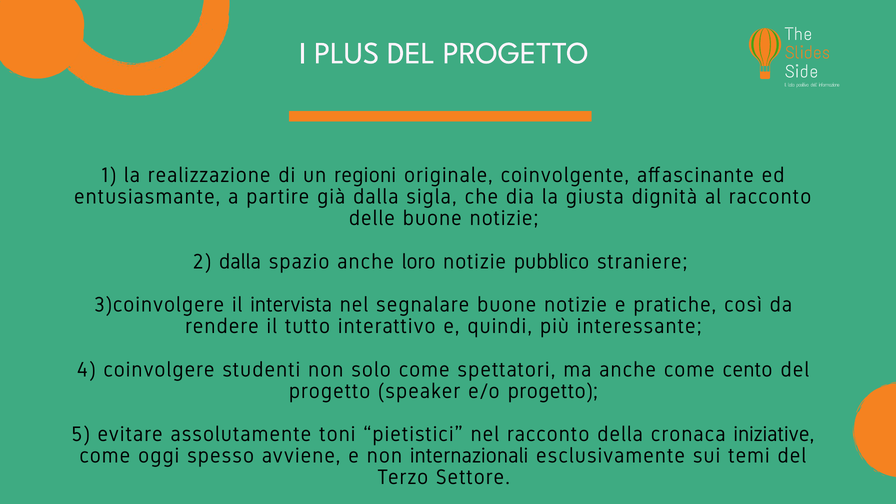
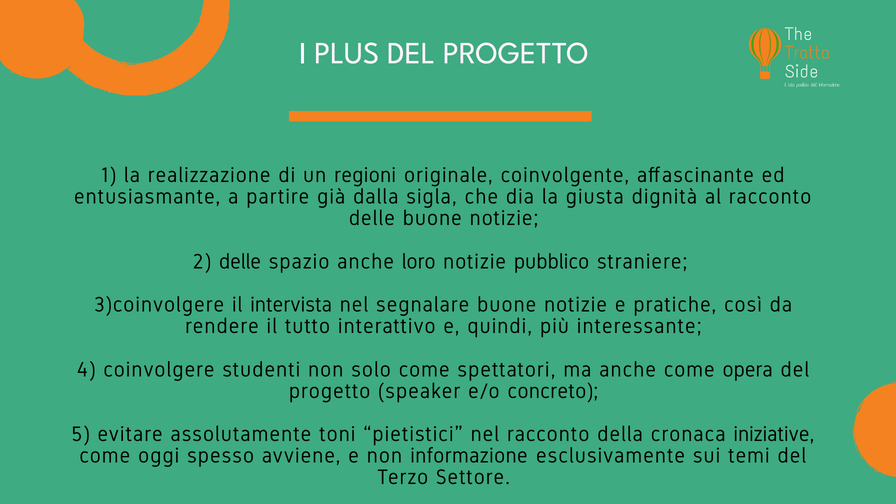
Slides: Slides -> Tratta (807, 53)
2 dalla: dalla -> delle (240, 262)
cento: cento -> opera (748, 370)
e/o progetto: progetto -> concreto (553, 391)
non internazionali: internazionali -> informazione (469, 456)
